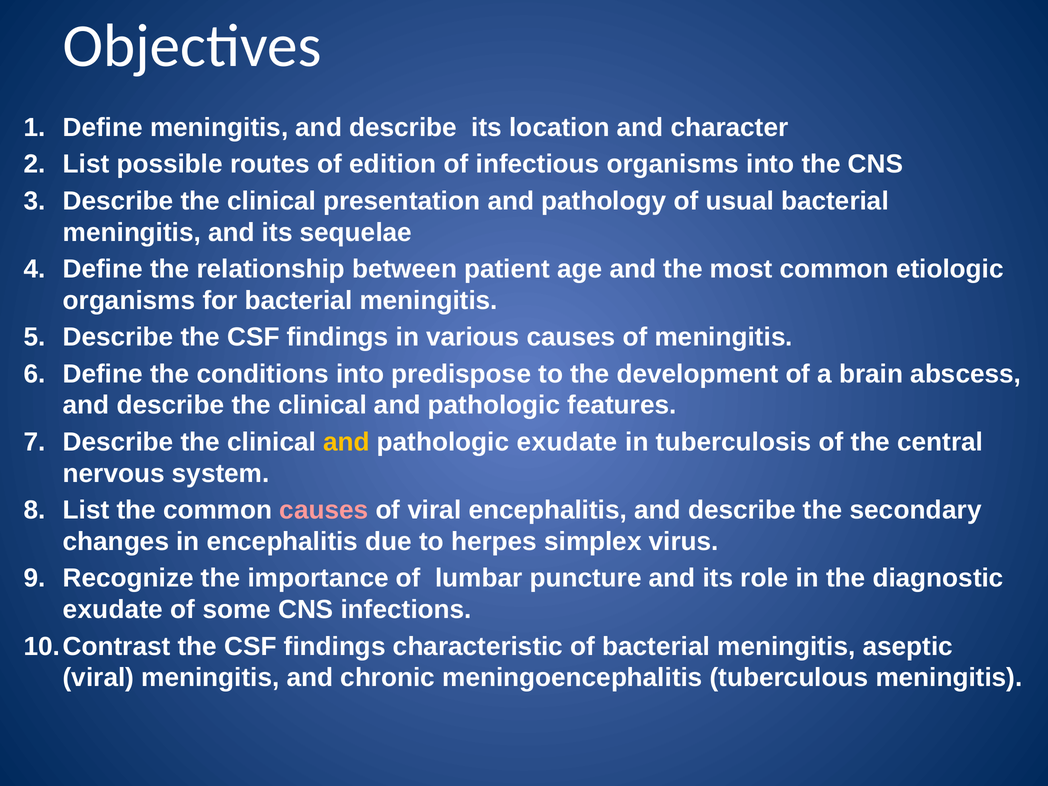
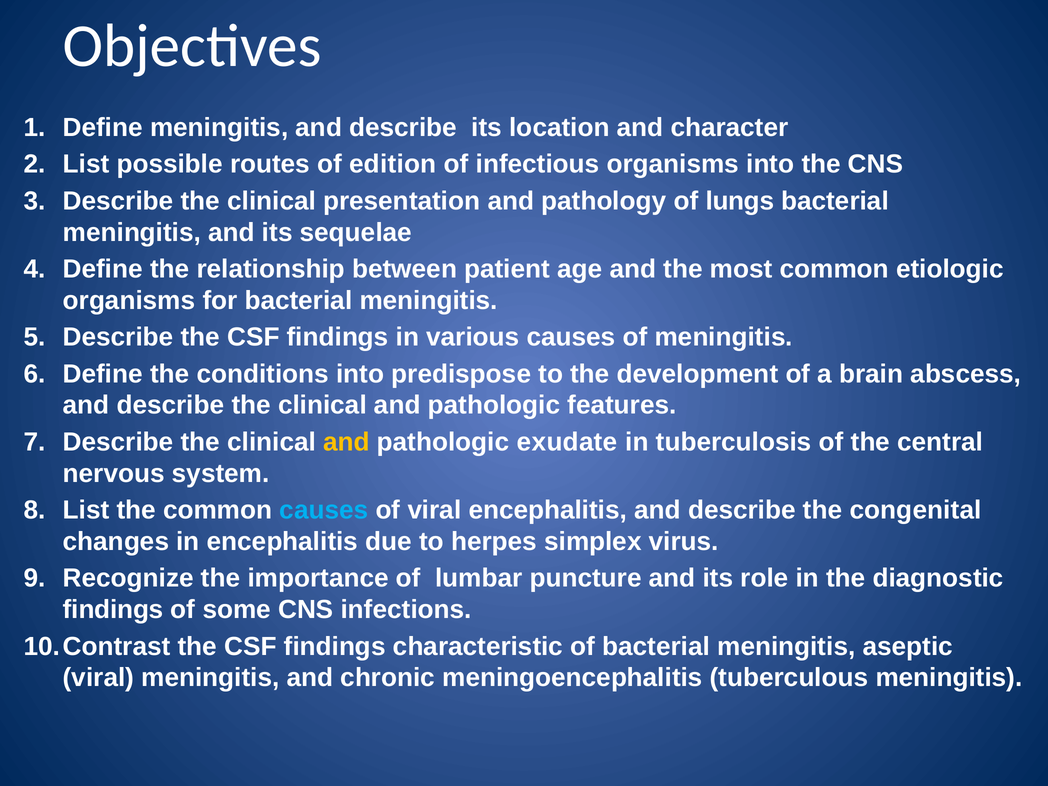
usual: usual -> lungs (740, 201)
causes colour: pink -> light blue (324, 510)
secondary: secondary -> congenital (916, 510)
exudate: exudate -> findings (113, 610)
